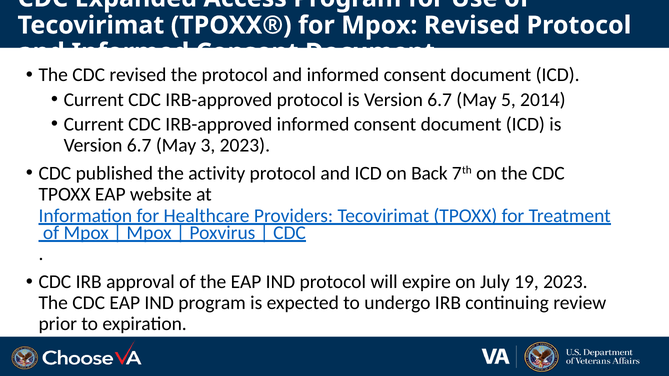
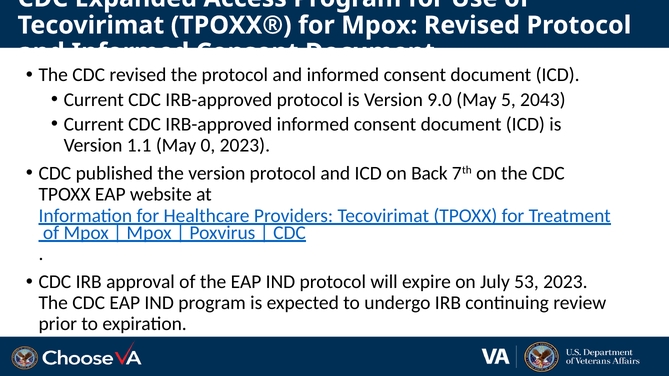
protocol is Version 6.7: 6.7 -> 9.0 (440, 100)
2014: 2014 -> 2043 (543, 100)
6.7: 6.7 -> 1.1 (139, 145)
3: 3 -> 0 (208, 145)
the activity: activity -> version (217, 173)
19: 19 -> 53 (527, 282)
